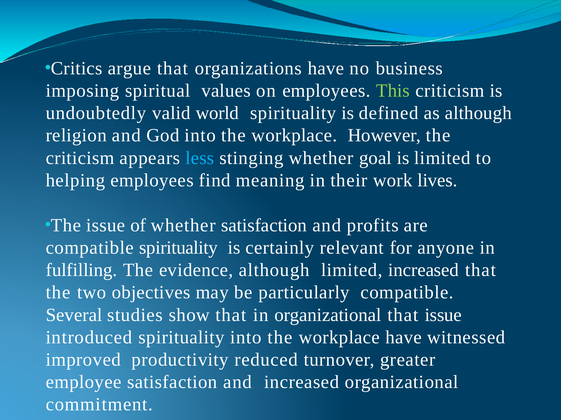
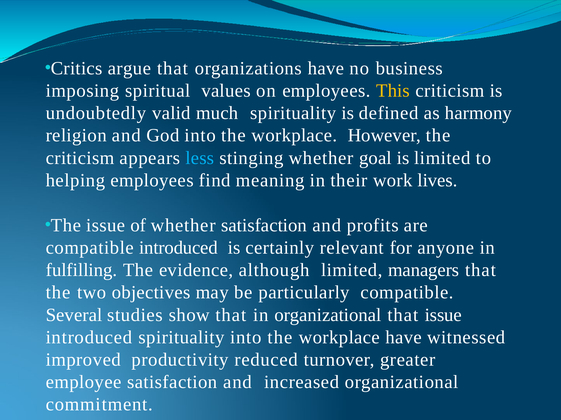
This colour: light green -> yellow (393, 91)
world: world -> much (217, 113)
as although: although -> harmony (478, 113)
compatible spirituality: spirituality -> introduced (179, 248)
limited increased: increased -> managers (424, 271)
